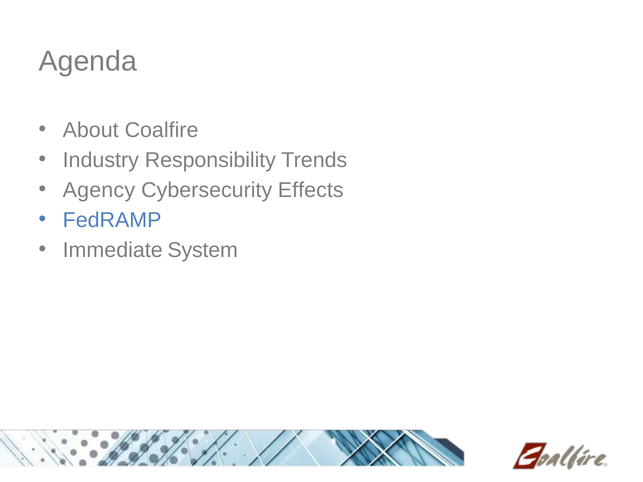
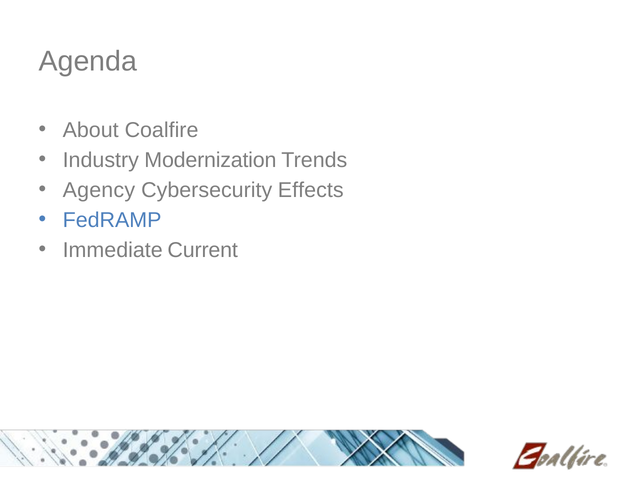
Responsibility: Responsibility -> Modernization (210, 160)
System: System -> Current (203, 250)
